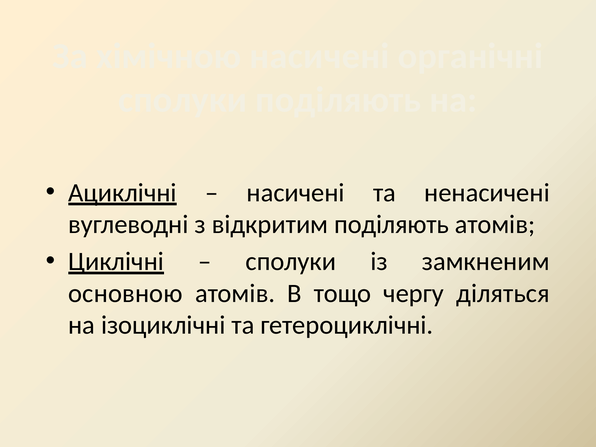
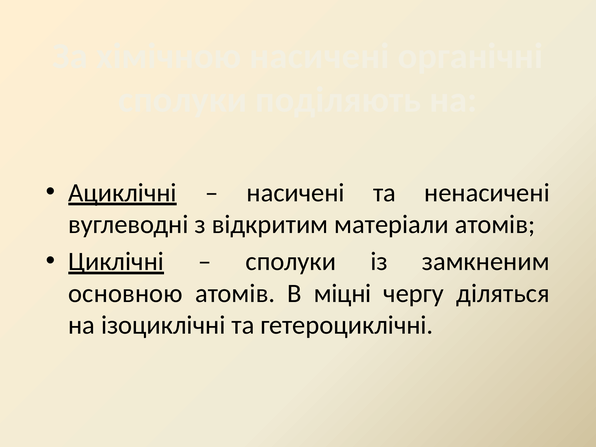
відкритим поділяють: поділяють -> матеріали (392, 224)
тощо: тощо -> міцні (343, 293)
